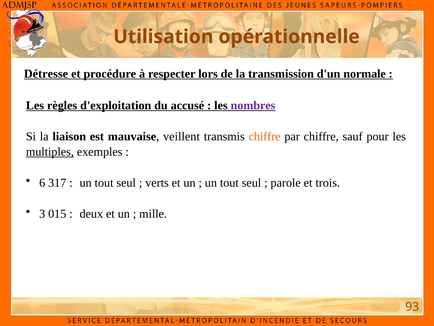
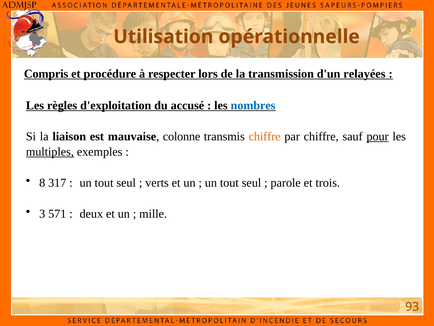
Détresse: Détresse -> Compris (46, 74)
normale: normale -> relayées (364, 74)
nombres colour: purple -> blue (253, 105)
veillent: veillent -> colonne (182, 136)
pour underline: none -> present (378, 136)
6: 6 -> 8 (42, 183)
015: 015 -> 571 (57, 214)
